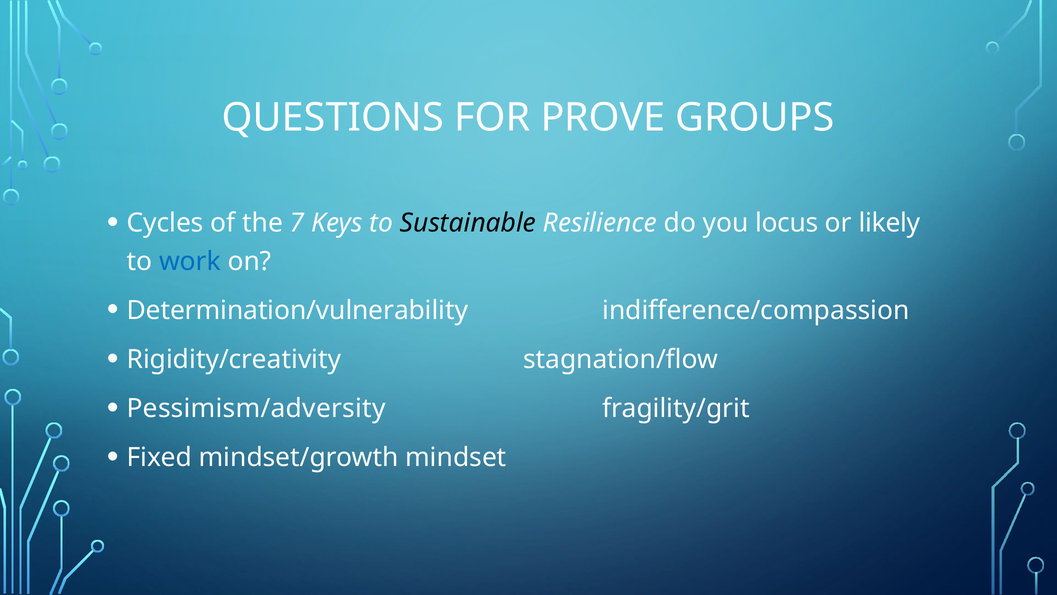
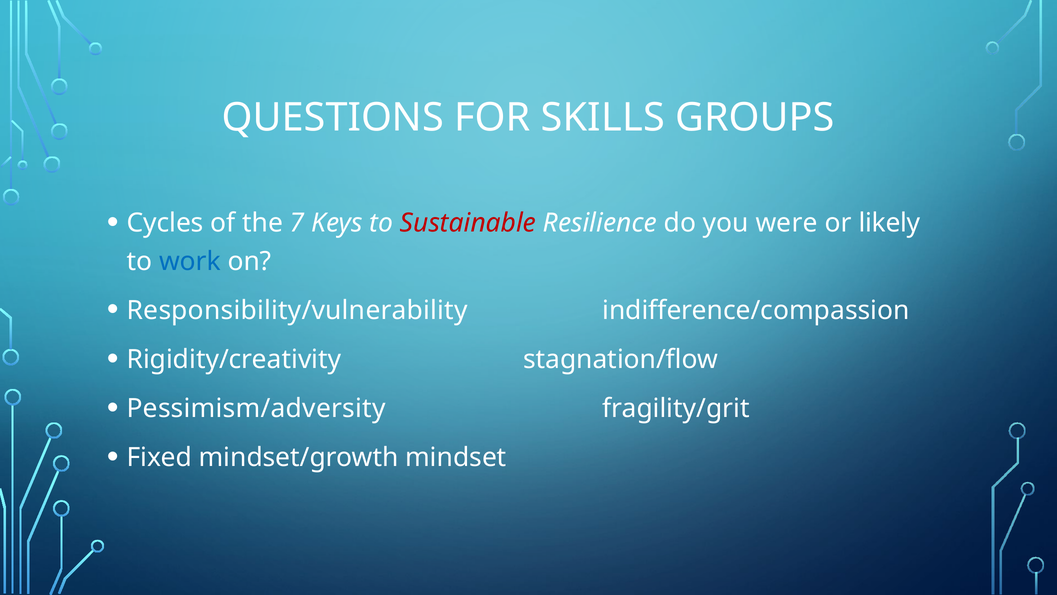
PROVE: PROVE -> SKILLS (603, 117)
Sustainable colour: black -> red (468, 223)
locus: locus -> were (787, 223)
Determination/vulnerability: Determination/vulnerability -> Responsibility/vulnerability (297, 310)
